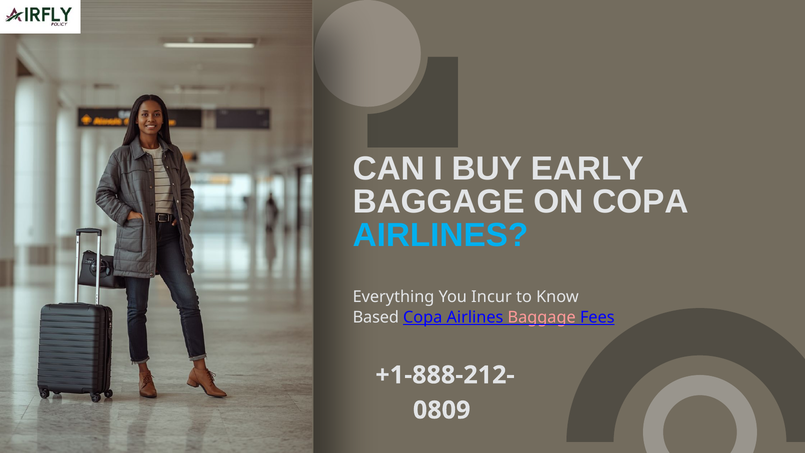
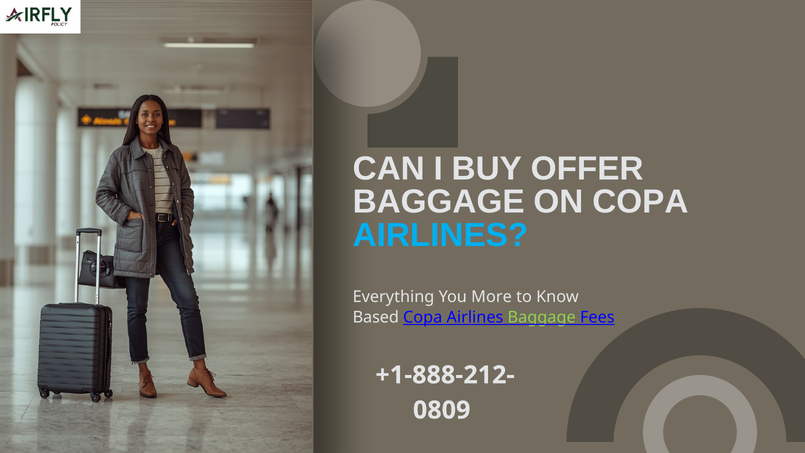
EARLY: EARLY -> OFFER (587, 168)
Incur: Incur -> More (492, 297)
Baggage colour: pink -> light green (542, 317)
